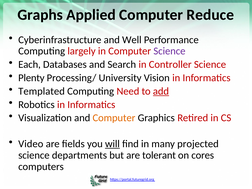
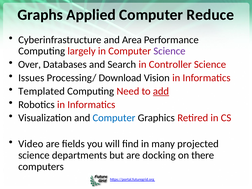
Well: Well -> Area (132, 40)
Each: Each -> Over (30, 64)
Plenty: Plenty -> Issues (31, 78)
University: University -> Download (120, 78)
Computer colour: orange -> blue (114, 118)
will underline: present -> none (112, 144)
tolerant: tolerant -> docking (159, 155)
cores: cores -> there (203, 155)
